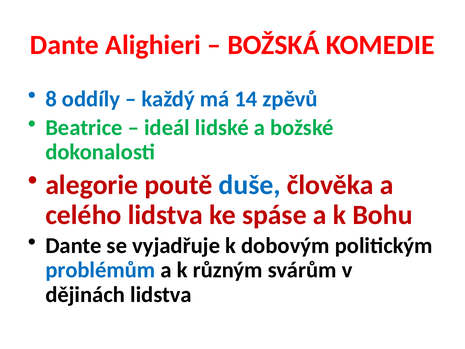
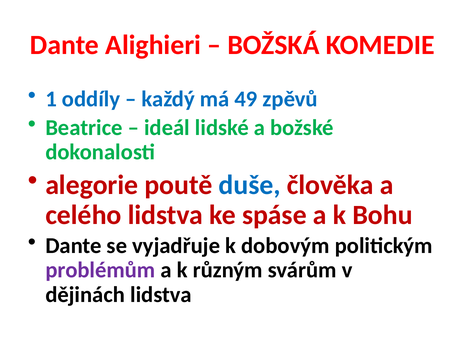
8: 8 -> 1 (51, 99)
14: 14 -> 49 (246, 99)
problémům colour: blue -> purple (100, 270)
